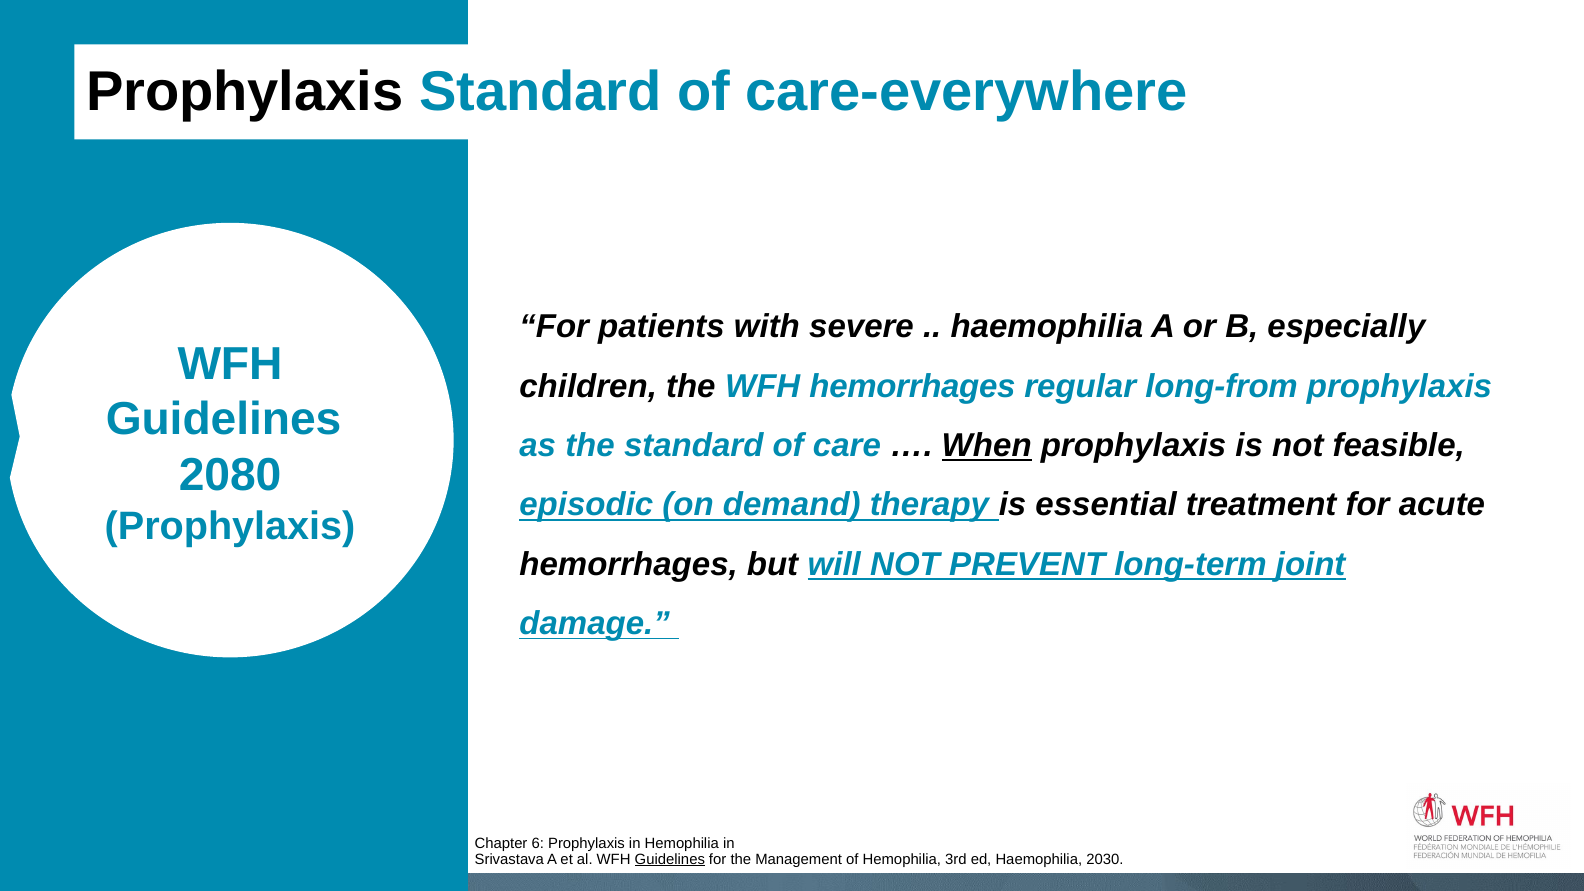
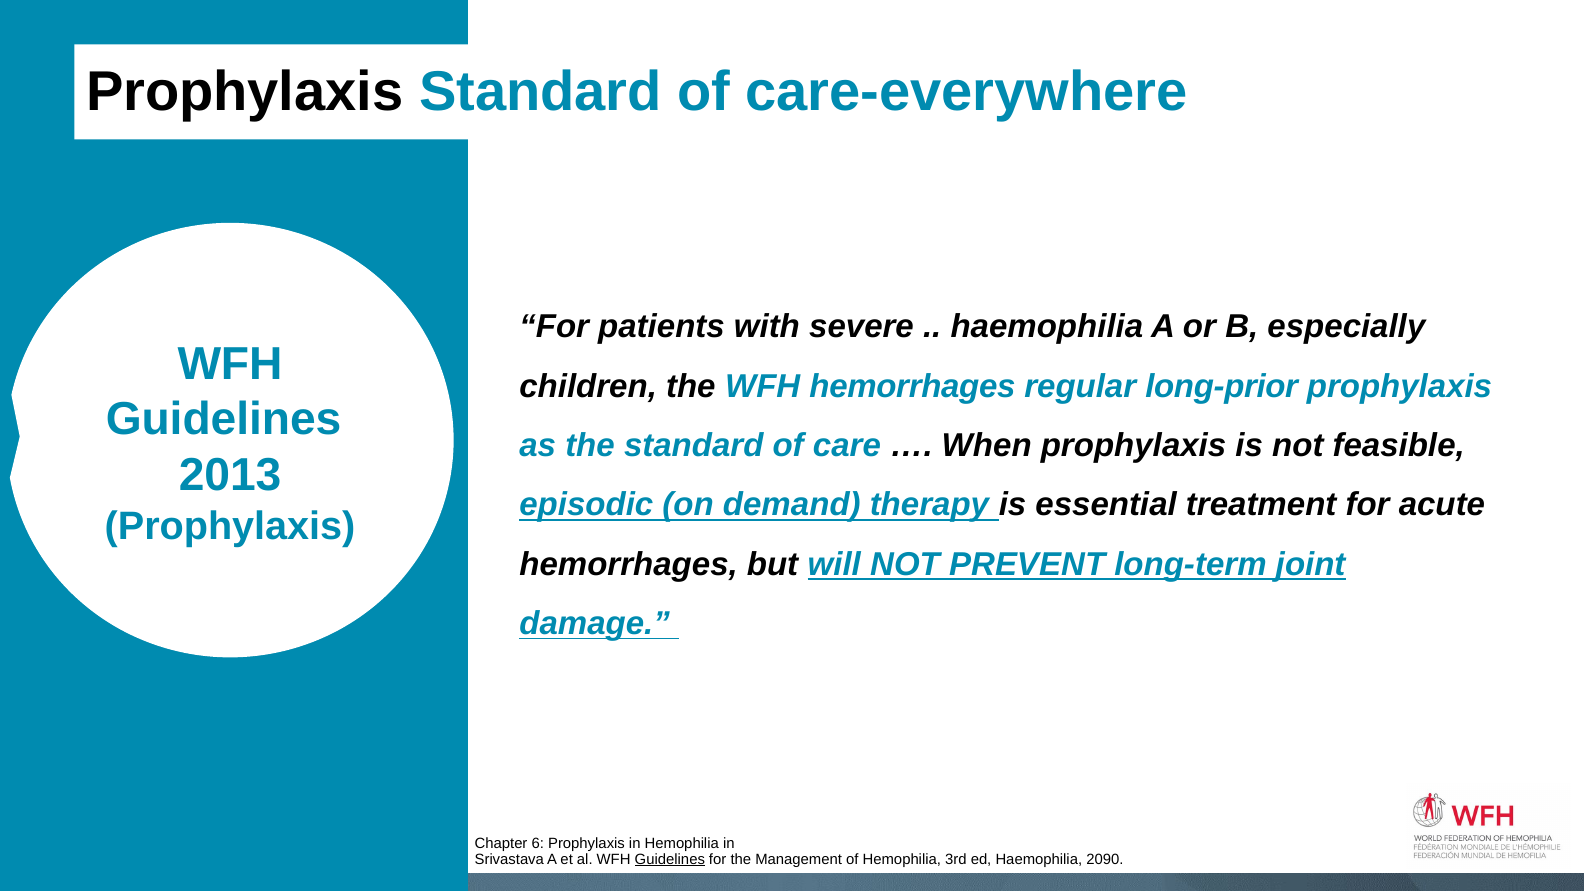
long-from: long-from -> long-prior (1222, 386)
When underline: present -> none (987, 446)
2080: 2080 -> 2013 (230, 475)
2030: 2030 -> 2090 (1105, 859)
